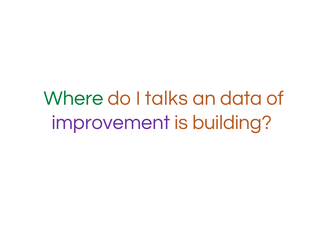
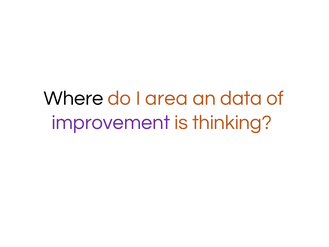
Where colour: green -> black (73, 98)
talks: talks -> area (166, 98)
building: building -> thinking (232, 122)
